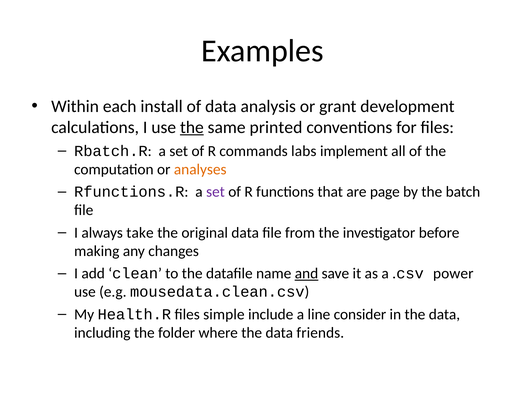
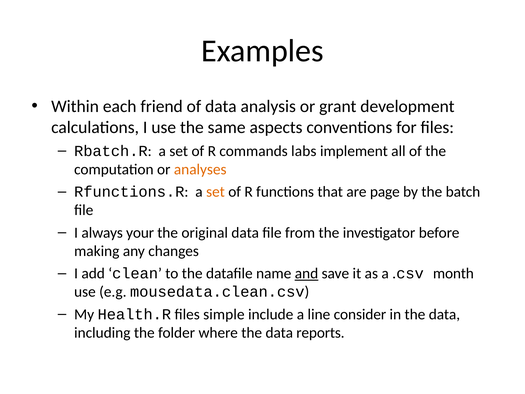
install: install -> friend (162, 106)
the underline: present -> none (192, 127)
printed: printed -> aspects (276, 127)
set colour: purple -> orange (215, 192)
take: take -> your (140, 233)
power: power -> month (453, 273)
friends: friends -> reports (320, 333)
